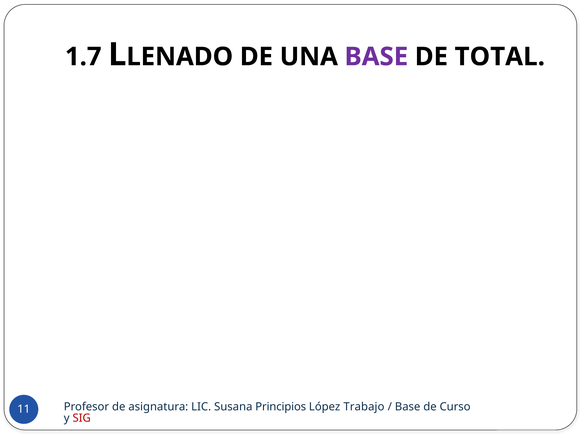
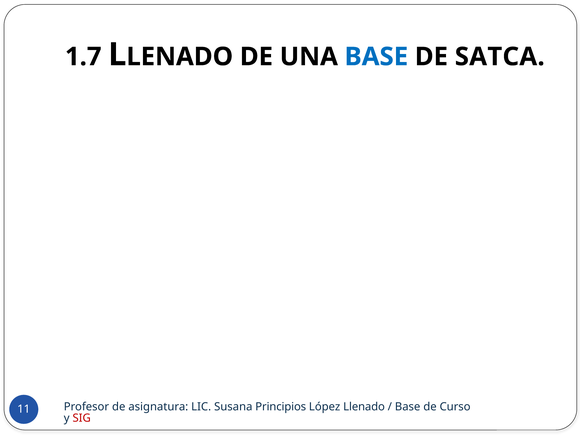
BASE colour: purple -> blue (376, 57)
TOTAL: TOTAL -> SATCA (500, 57)
Trabajo: Trabajo -> Llenado (364, 407)
